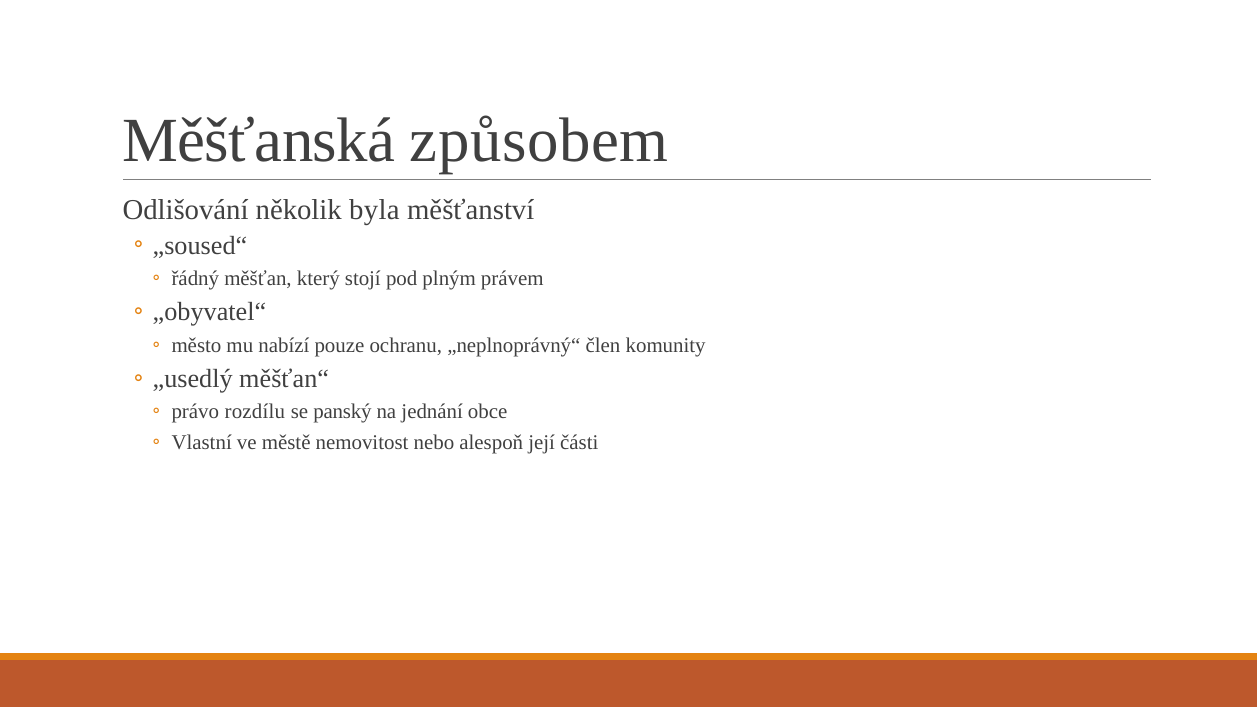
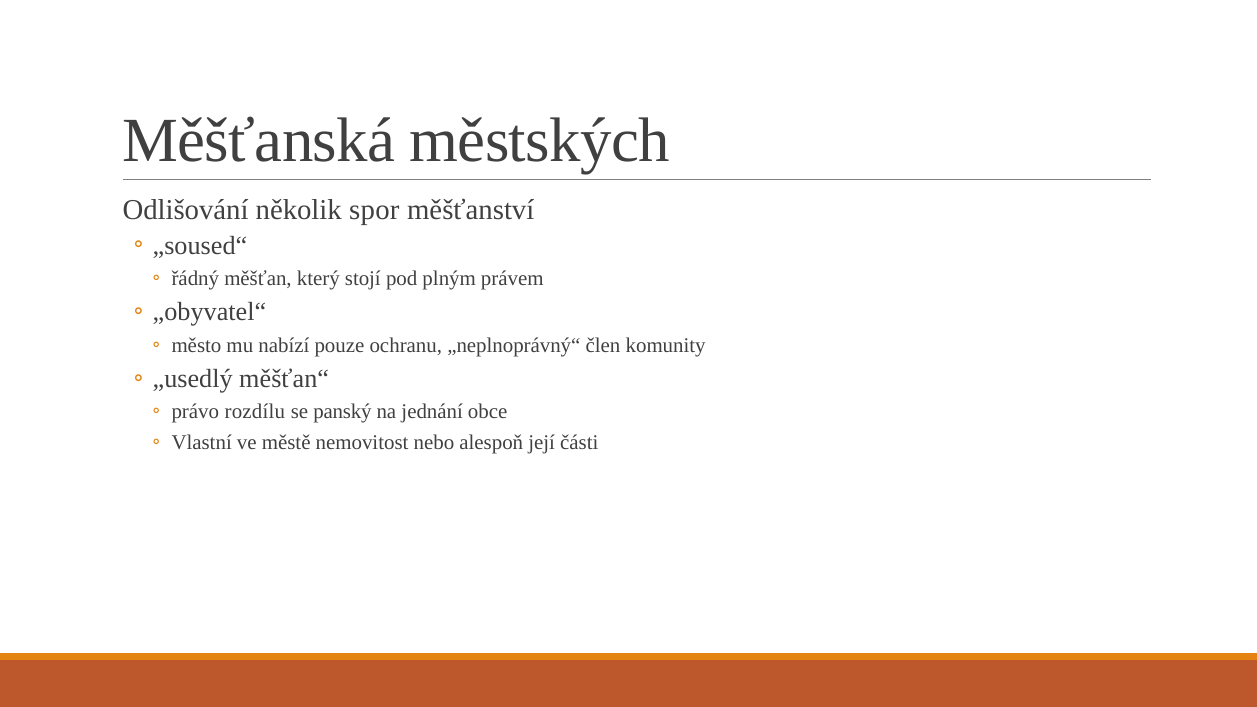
způsobem: způsobem -> městských (540, 141)
byla: byla -> spor (374, 210)
